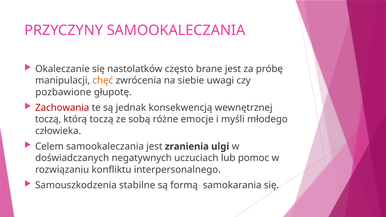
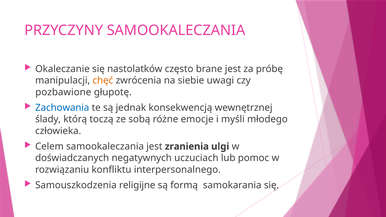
Zachowania colour: red -> blue (62, 108)
toczą: toczą -> ślady (48, 119)
stabilne: stabilne -> religijne (137, 185)
